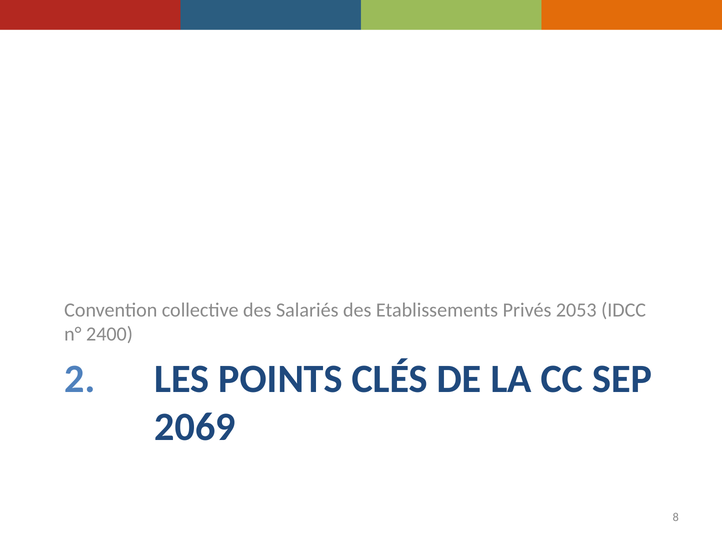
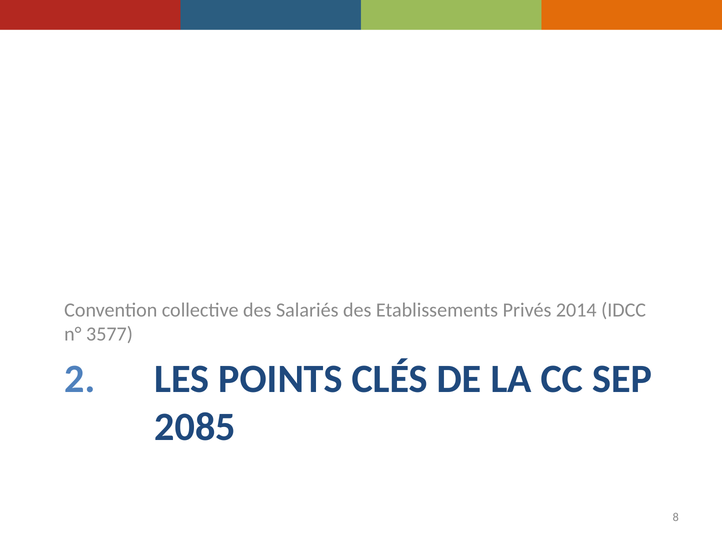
2053: 2053 -> 2014 (576, 310)
2400: 2400 -> 3577 (109, 334)
2069: 2069 -> 2085 (195, 427)
